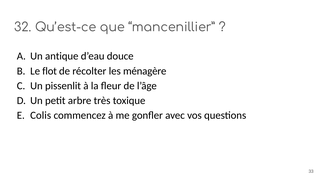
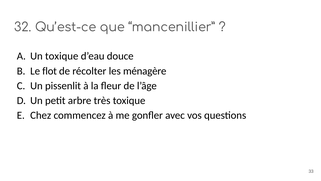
Un antique: antique -> toxique (62, 56)
Colis: Colis -> Chez (41, 115)
